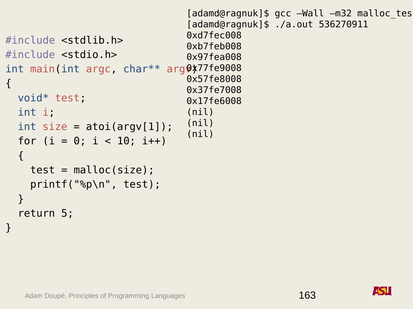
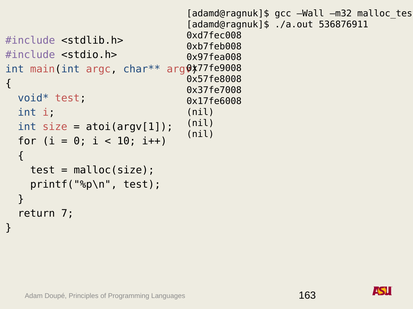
536270911: 536270911 -> 536876911 (344, 24)
5: 5 -> 7 (67, 214)
